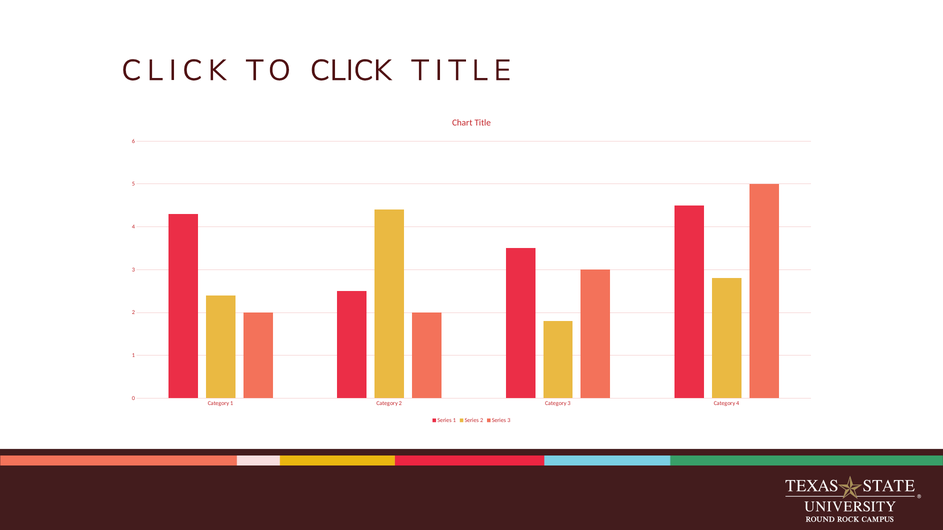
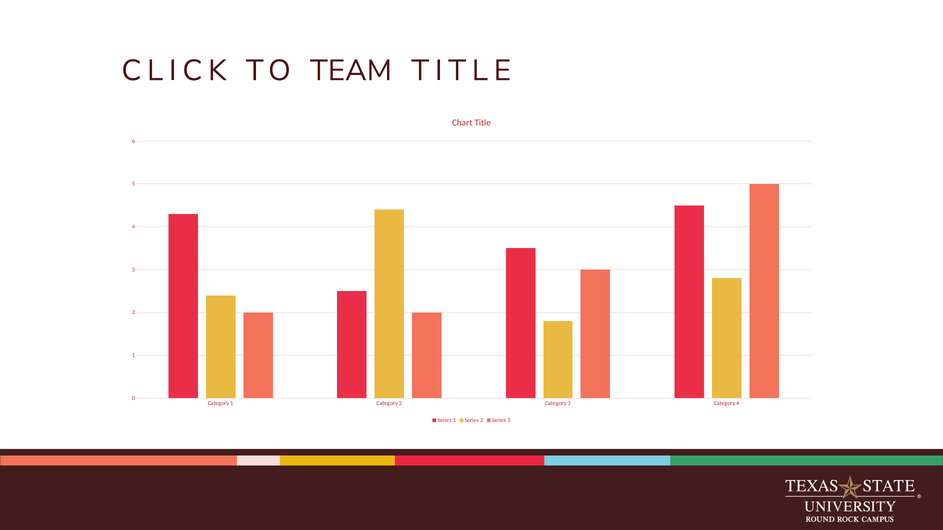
TO CLICK: CLICK -> TEAM (351, 71)
